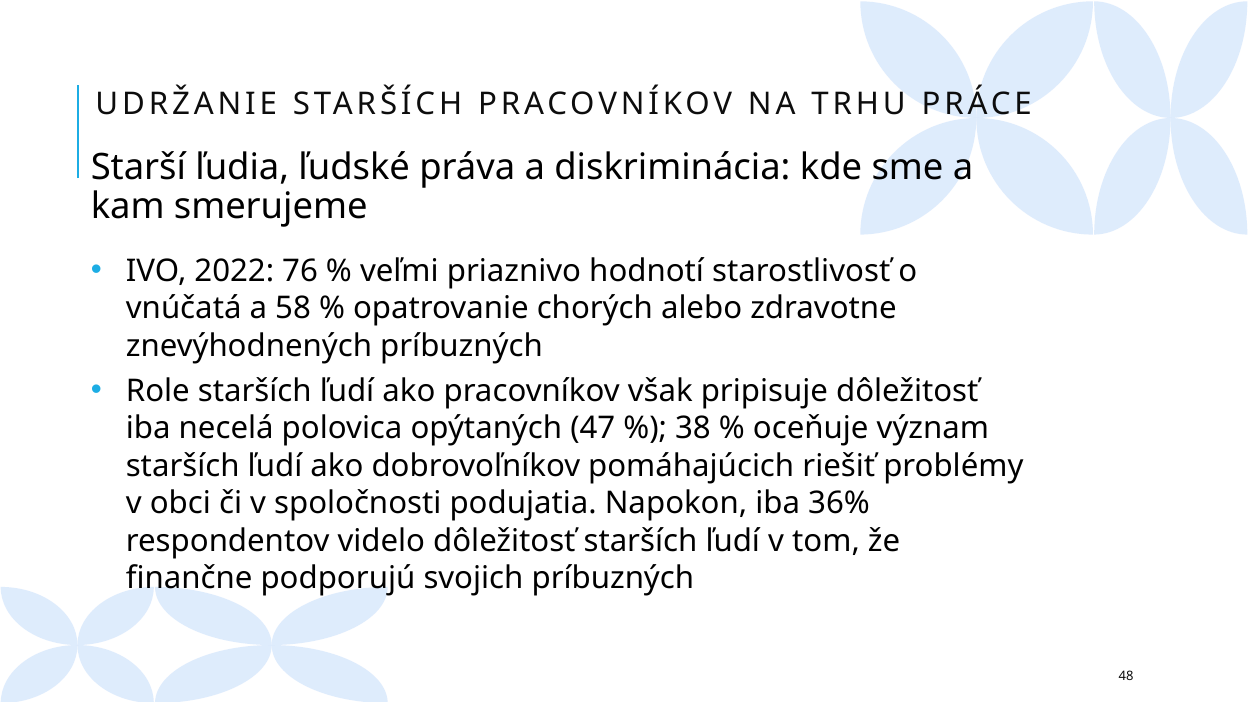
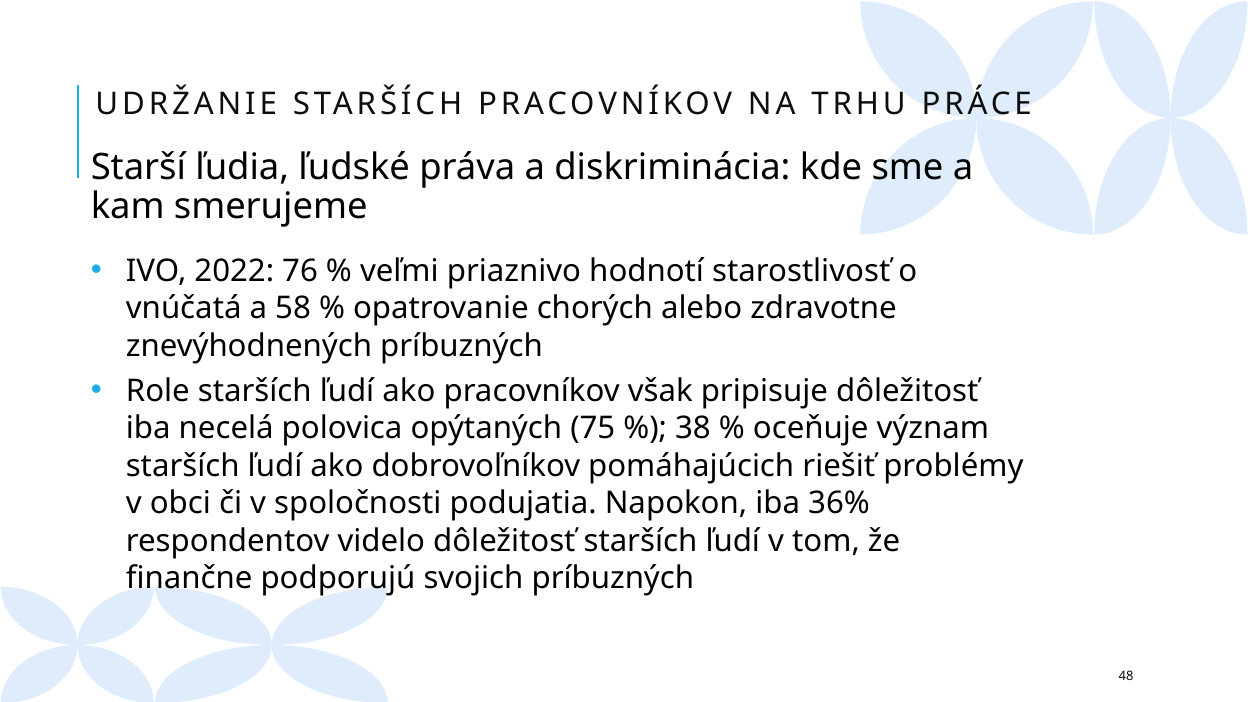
47: 47 -> 75 (593, 428)
